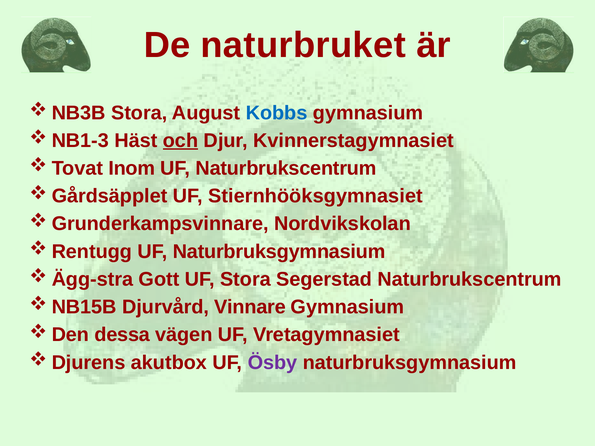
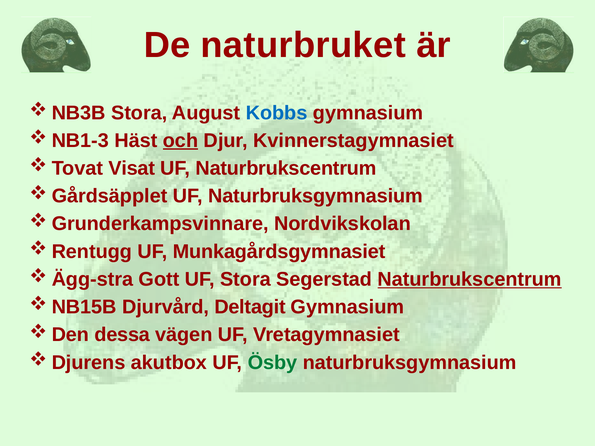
Inom: Inom -> Visat (132, 168)
UF Stiernhööksgymnasiet: Stiernhööksgymnasiet -> Naturbruksgymnasium (315, 196)
UF Naturbruksgymnasium: Naturbruksgymnasium -> Munkagårdsgymnasiet (279, 252)
Naturbrukscentrum underline: none -> present (470, 279)
Vinnare: Vinnare -> Deltagit (250, 307)
Ösby colour: purple -> green (272, 363)
